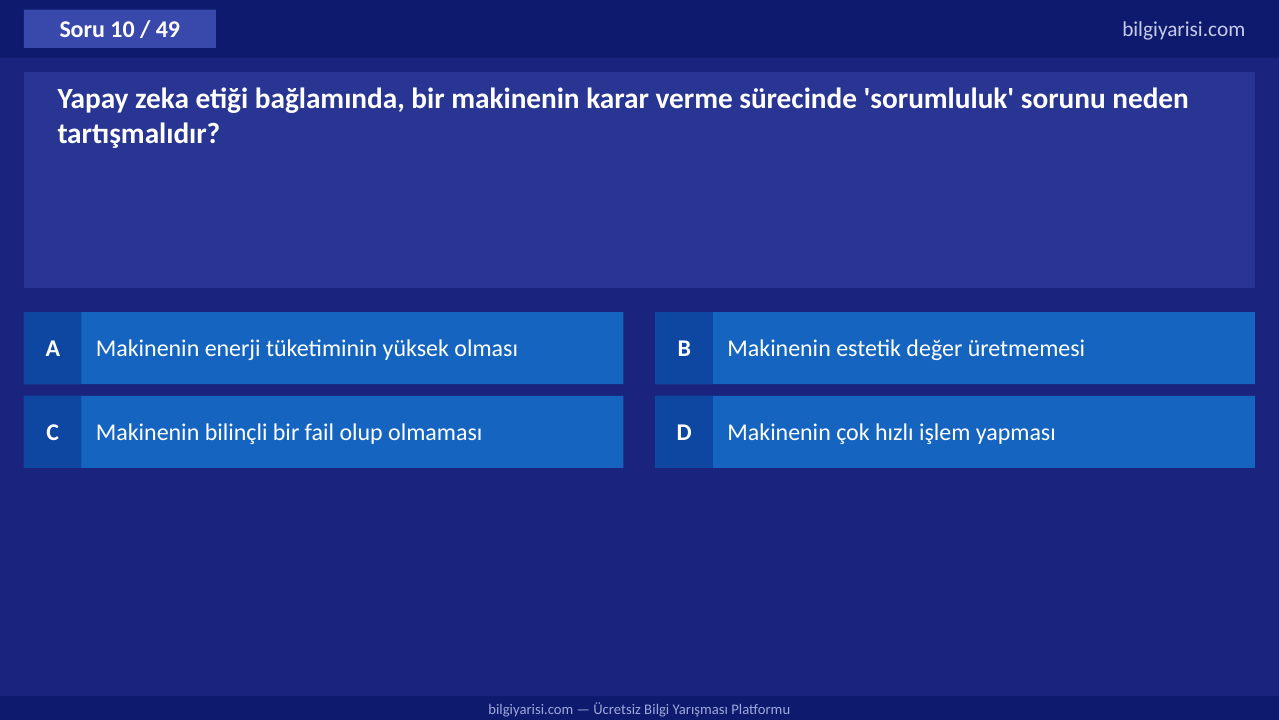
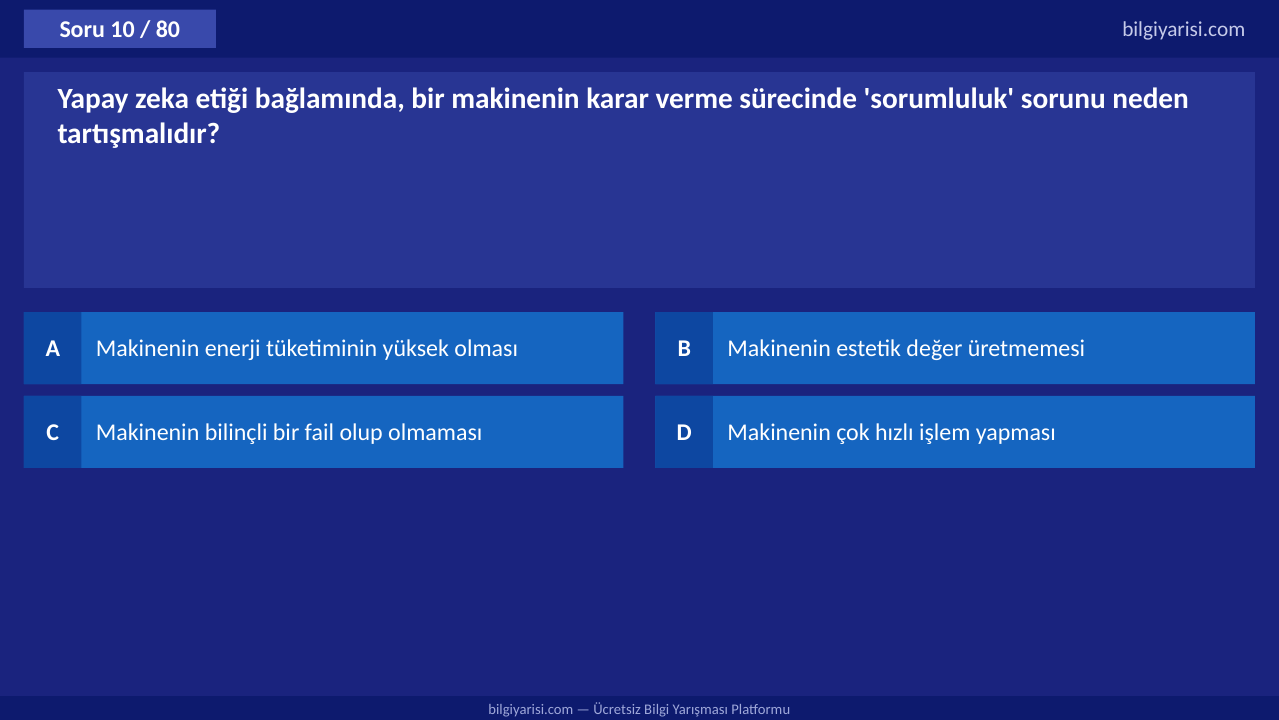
49: 49 -> 80 (168, 29)
